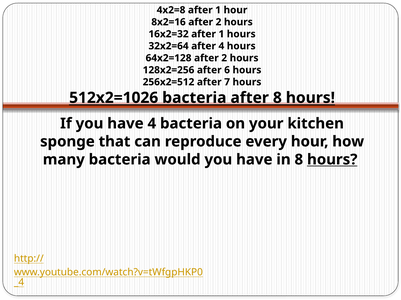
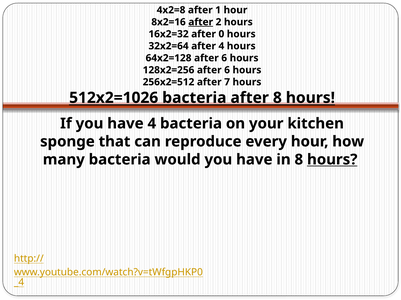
after underline: none -> present (201, 22)
16x2=32 after 1: 1 -> 0 (221, 34)
64x2=128 after 2: 2 -> 6 (224, 58)
